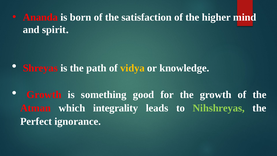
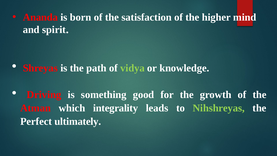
vidya colour: yellow -> light green (132, 68)
Growth: Growth -> Driving (44, 95)
ignorance: ignorance -> ultimately (78, 121)
